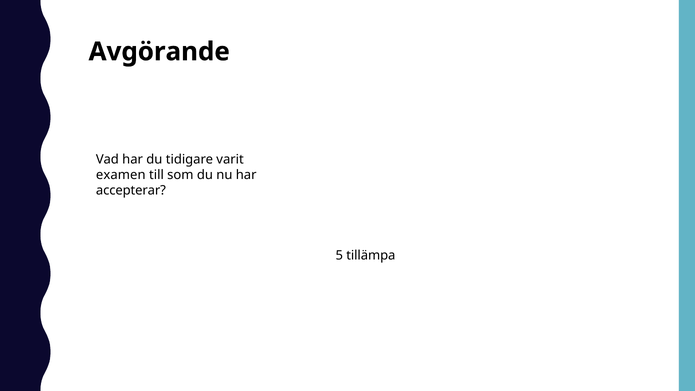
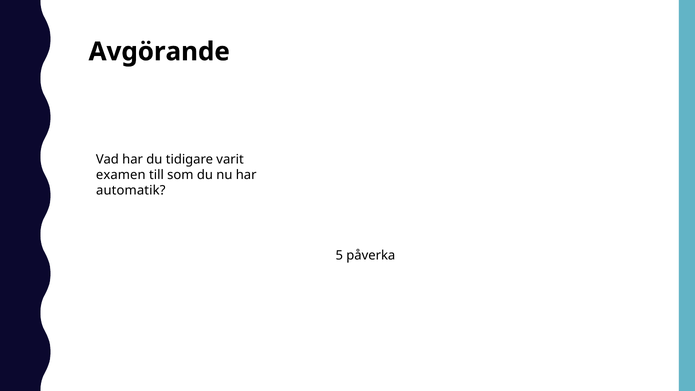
accepterar: accepterar -> automatik (131, 190)
tillämpa: tillämpa -> påverka (371, 255)
